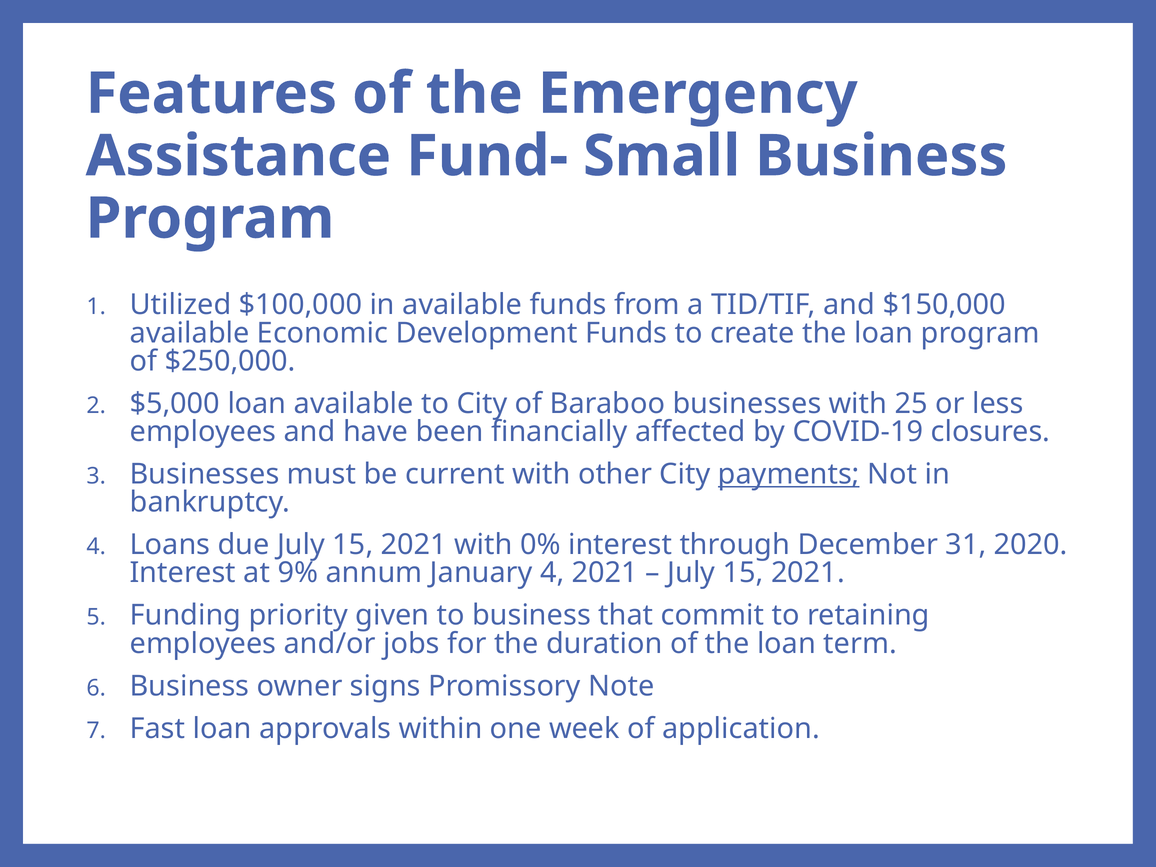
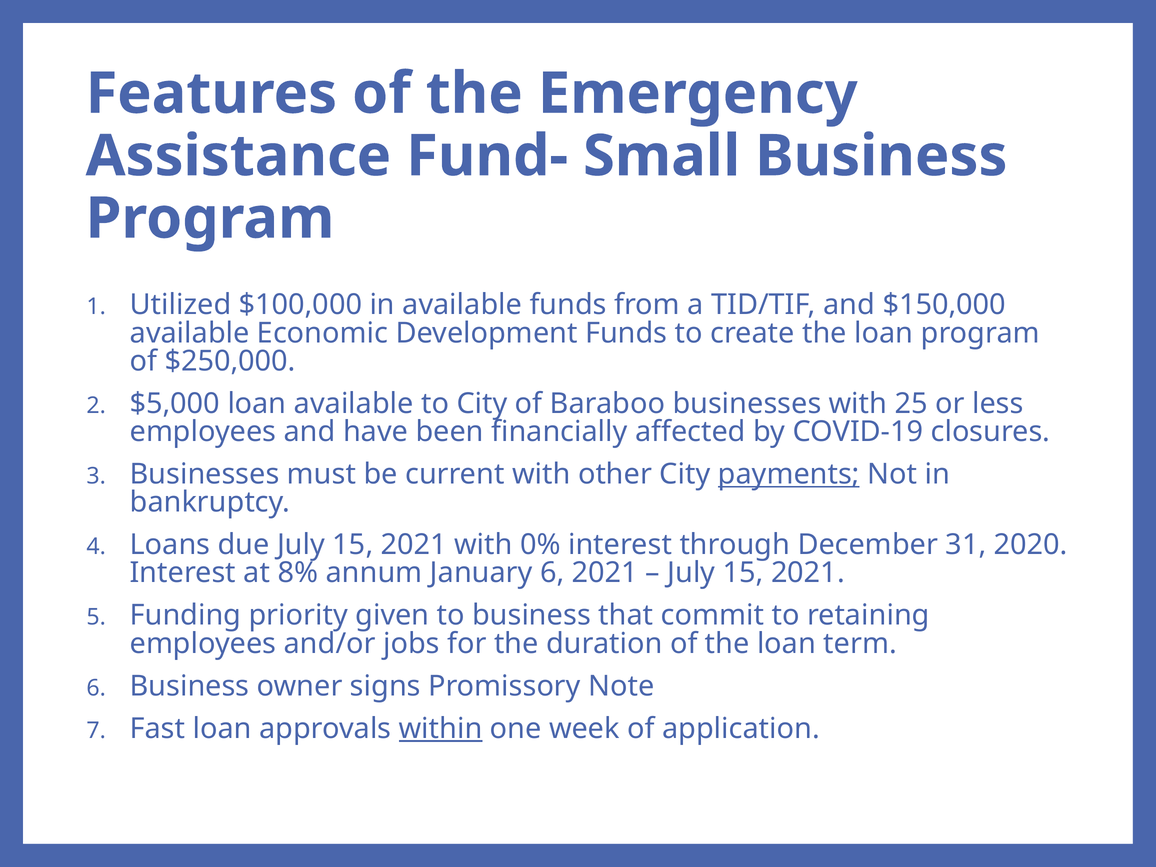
9%: 9% -> 8% (298, 573)
January 4: 4 -> 6 (552, 573)
within underline: none -> present (441, 728)
